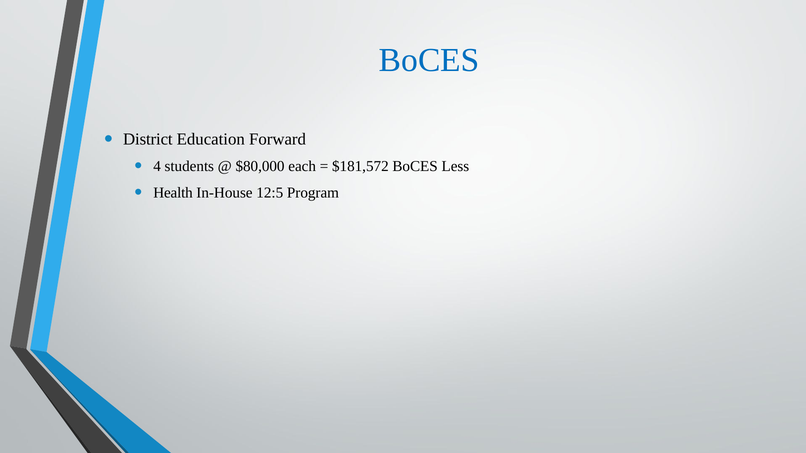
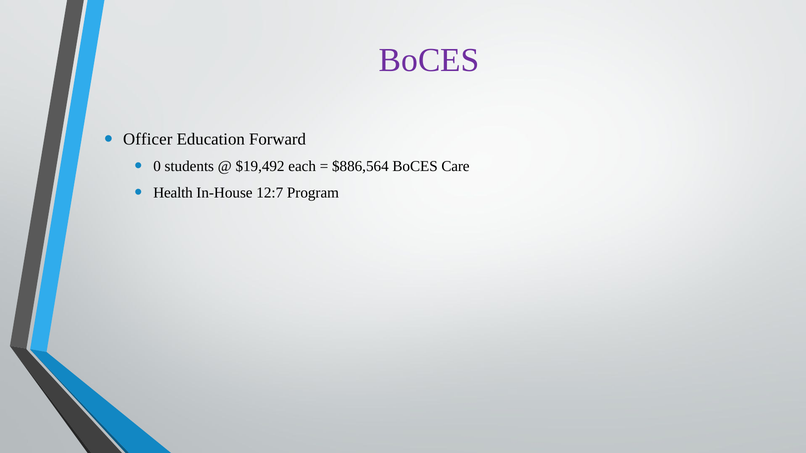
BoCES colour: blue -> purple (429, 60)
District: District -> Officer (148, 139)
4: 4 -> 0 (157, 166)
$80,000: $80,000 -> $19,492 (260, 166)
$181,572: $181,572 -> $886,564 (360, 166)
Less: Less -> Care (455, 166)
12:5: 12:5 -> 12:7 (270, 193)
